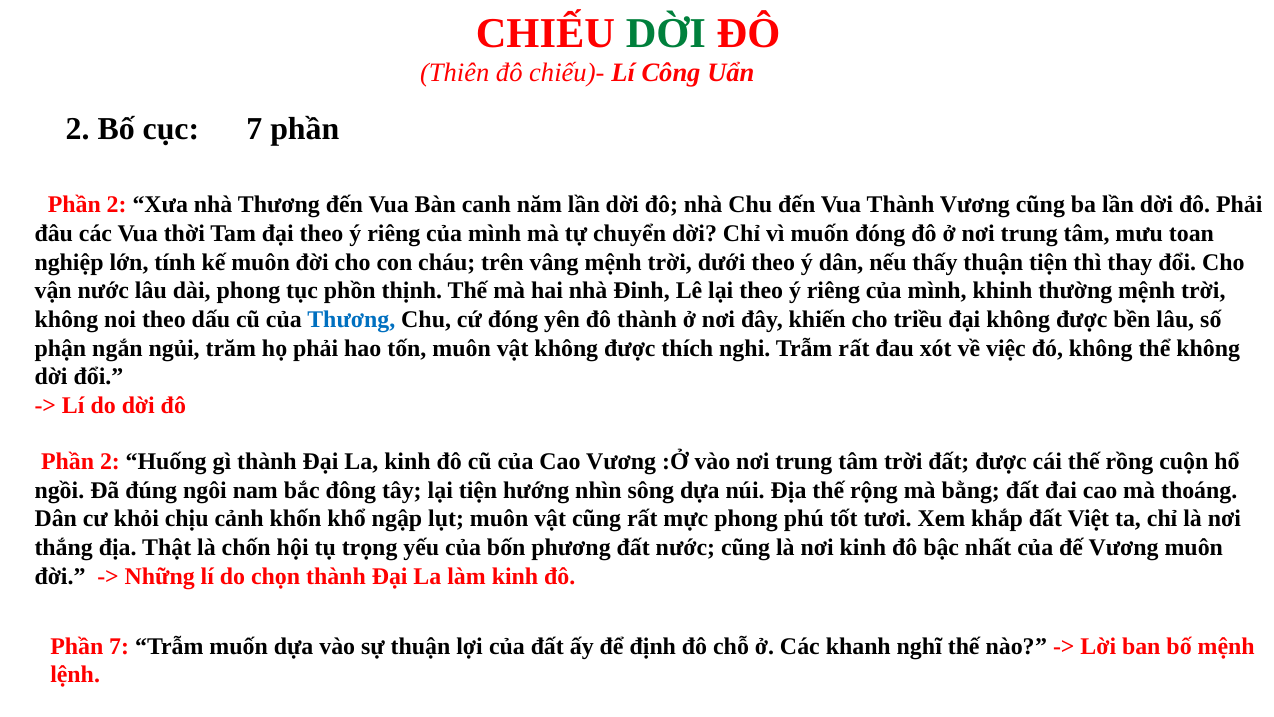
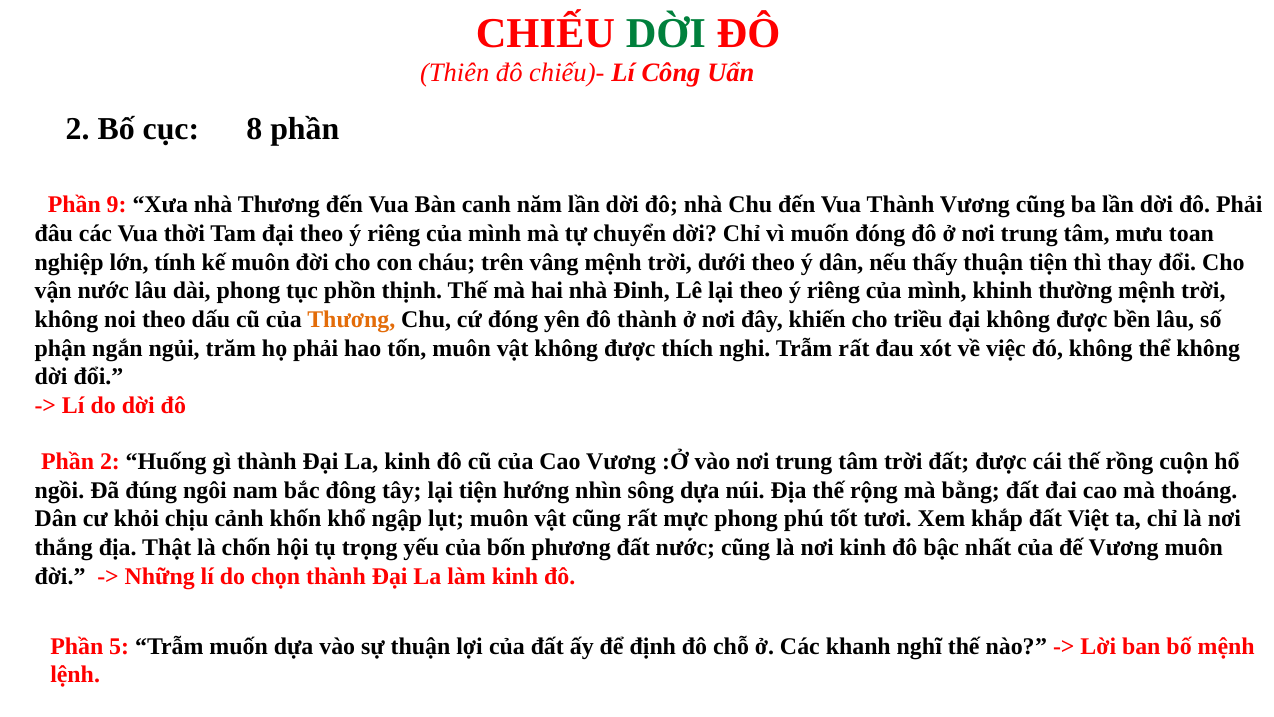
cục 7: 7 -> 8 (254, 129)
2: 2 -> 9 (117, 204)
Thương colour: blue -> orange (351, 320)
Phần 7: 7 -> 5 (119, 646)
